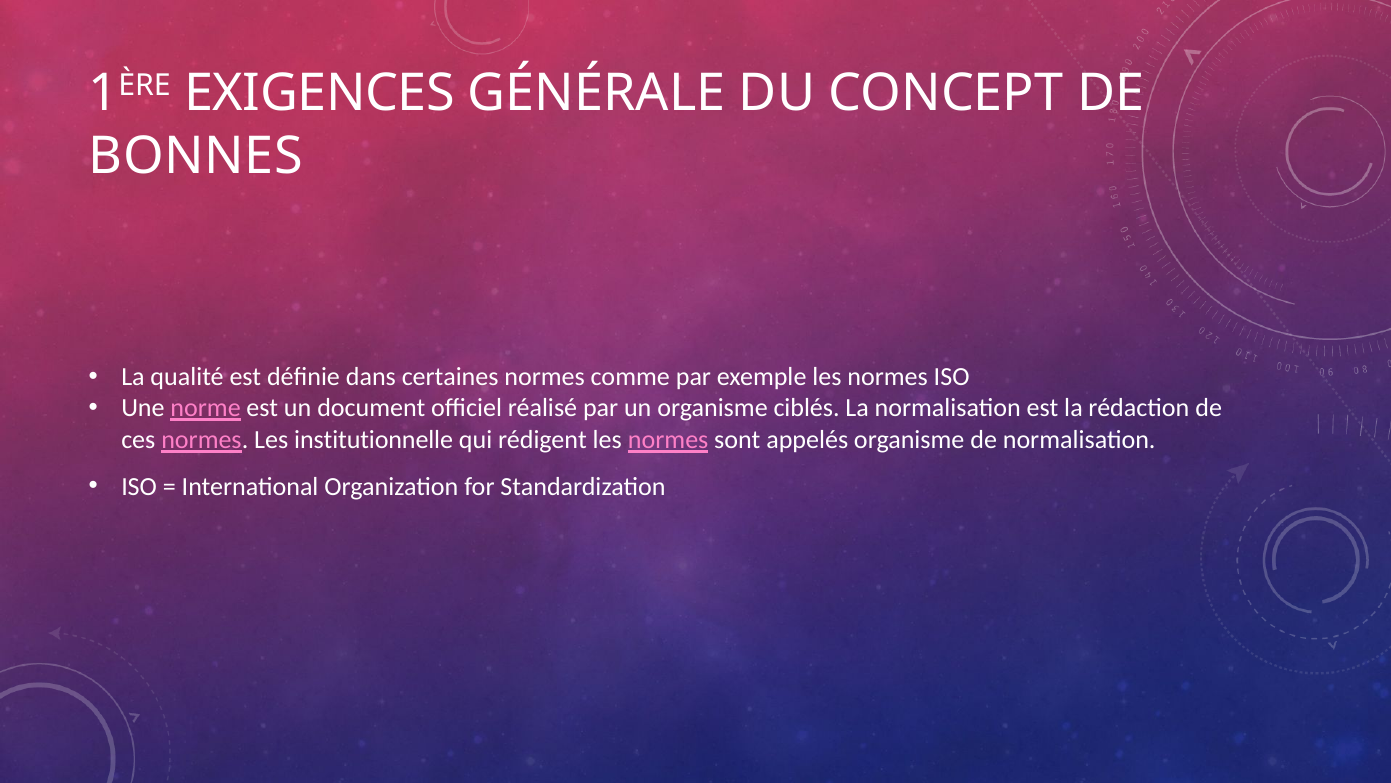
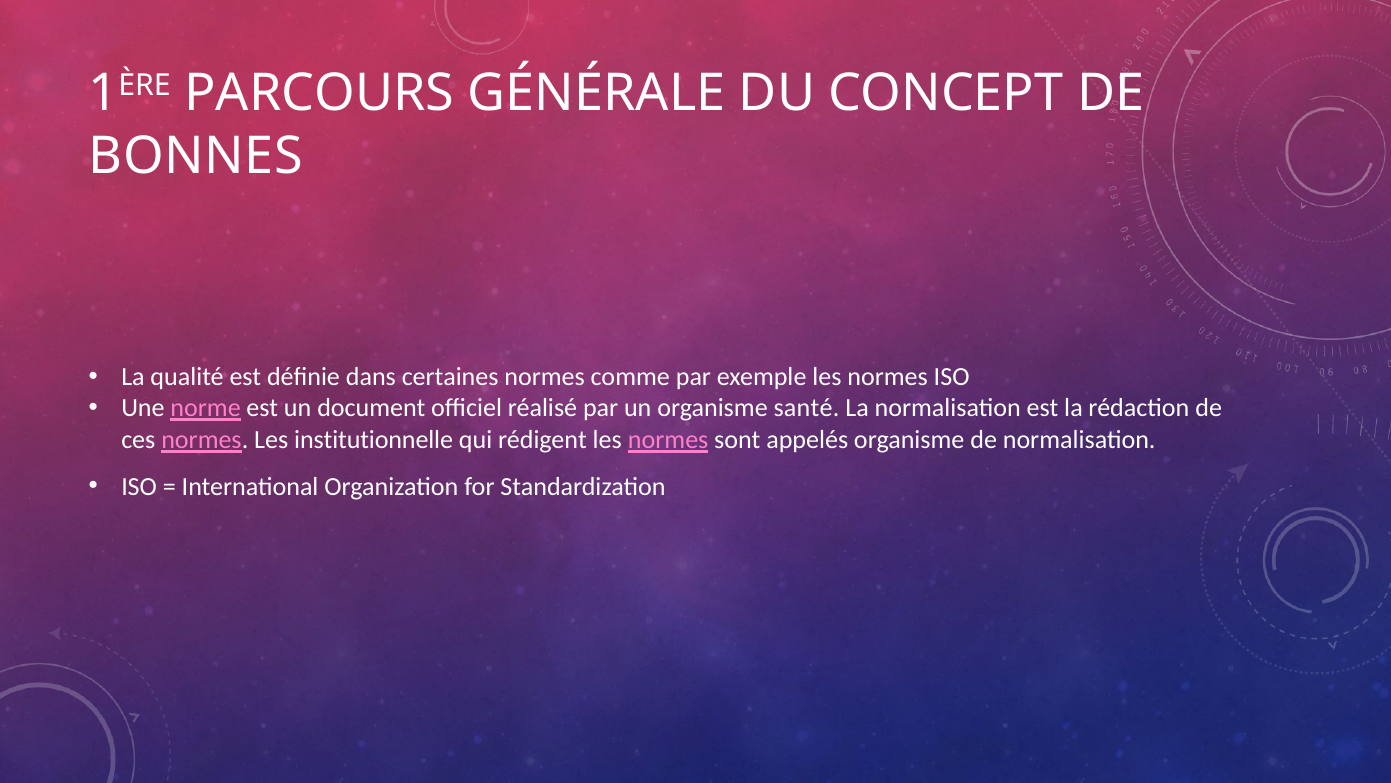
EXIGENCES: EXIGENCES -> PARCOURS (319, 94)
ciblés: ciblés -> santé (806, 408)
